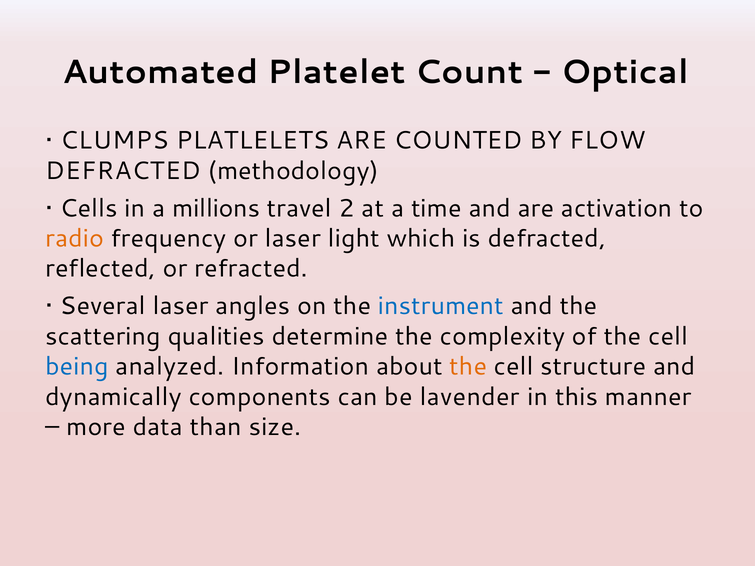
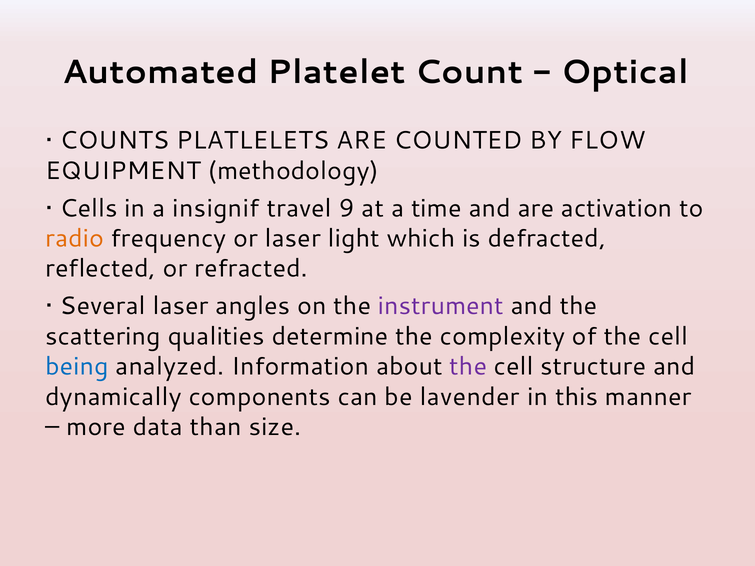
CLUMPS: CLUMPS -> COUNTS (115, 141)
DEFRACTED: DEFRACTED -> EQUIPMENT (123, 171)
millions: millions -> insignif (216, 208)
2: 2 -> 9 (347, 208)
instrument colour: blue -> purple (441, 306)
the colour: orange -> purple (468, 367)
